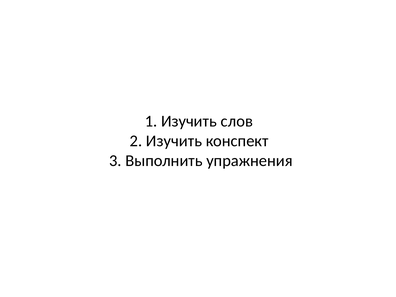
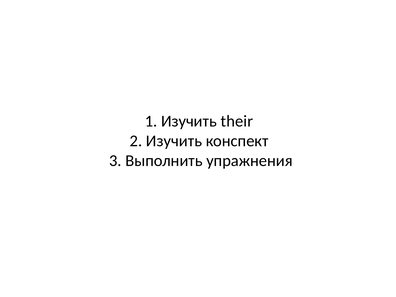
слов: слов -> their (237, 121)
